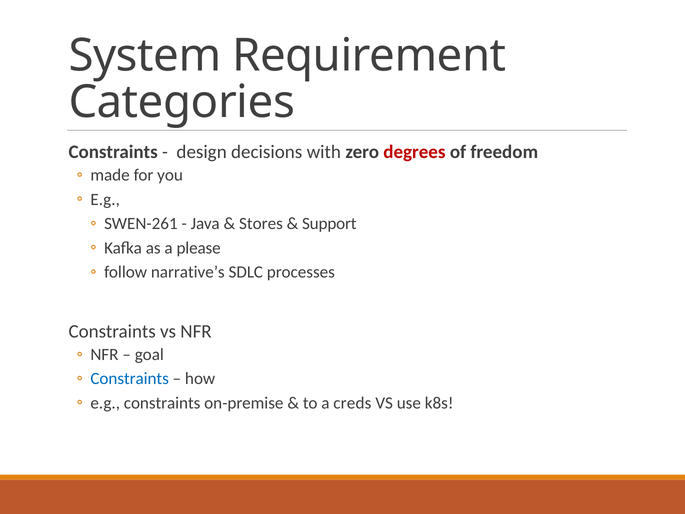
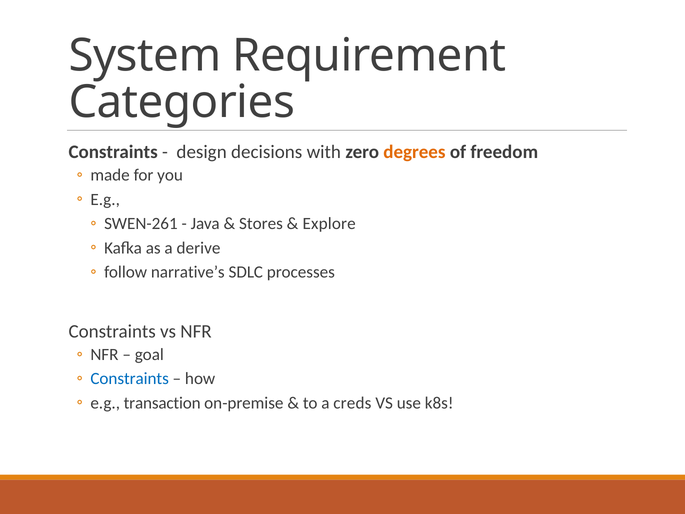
degrees colour: red -> orange (414, 152)
Support: Support -> Explore (329, 224)
please: please -> derive (198, 248)
e.g constraints: constraints -> transaction (162, 403)
